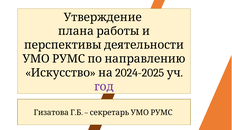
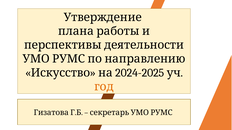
год colour: purple -> orange (104, 87)
